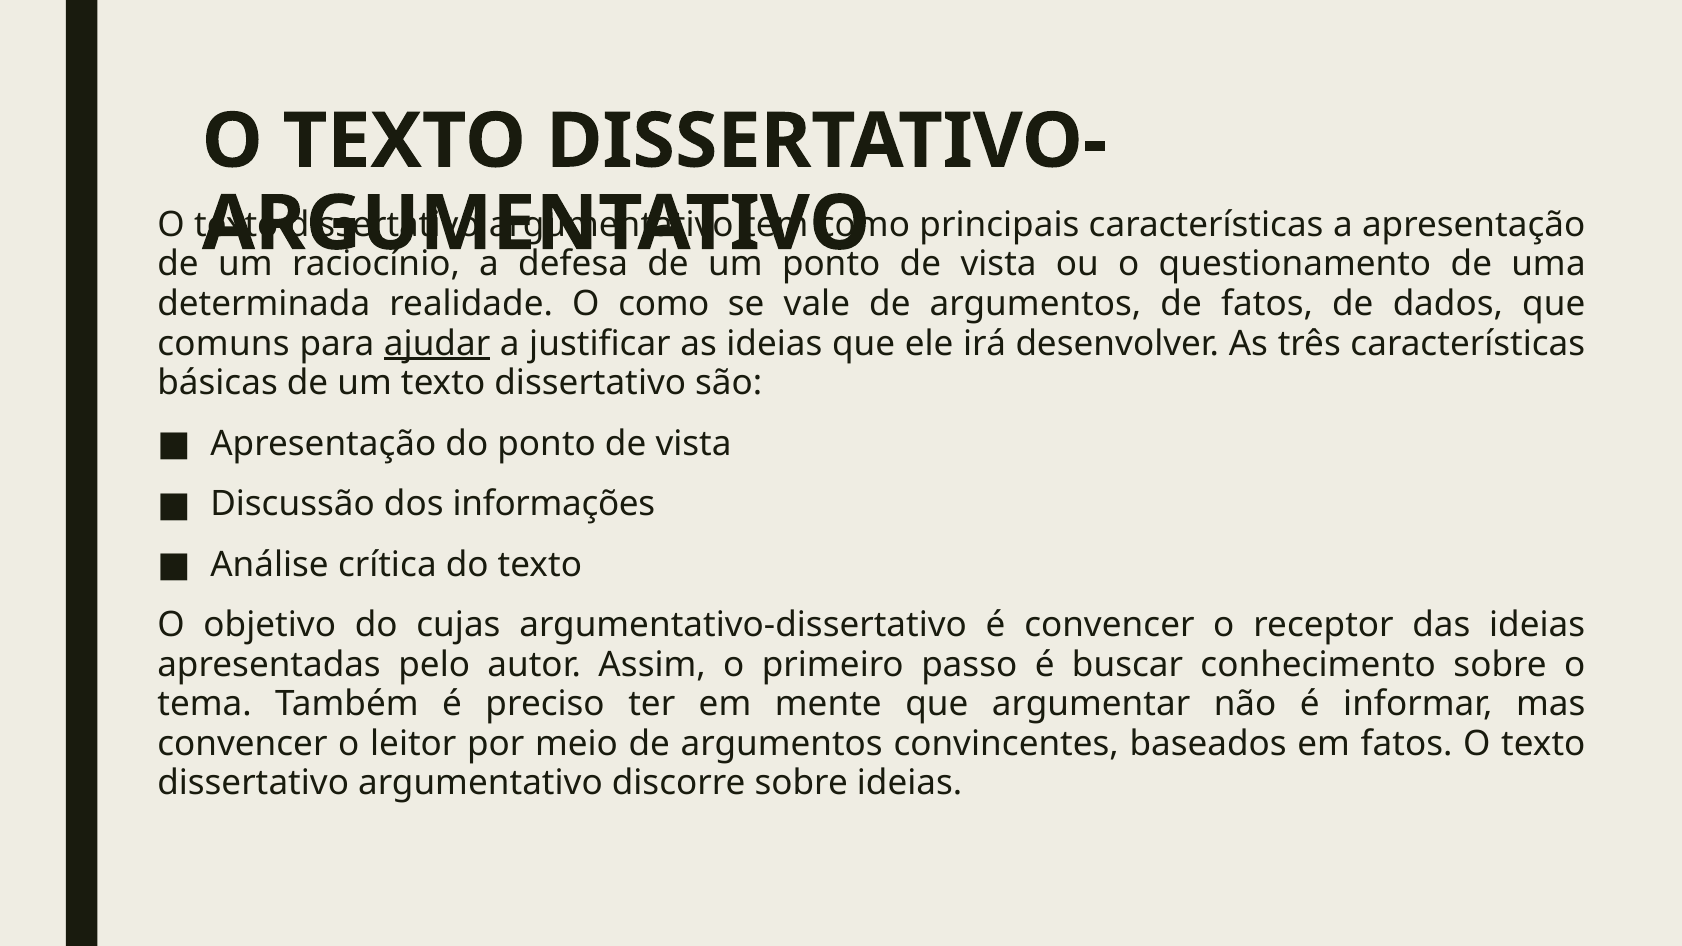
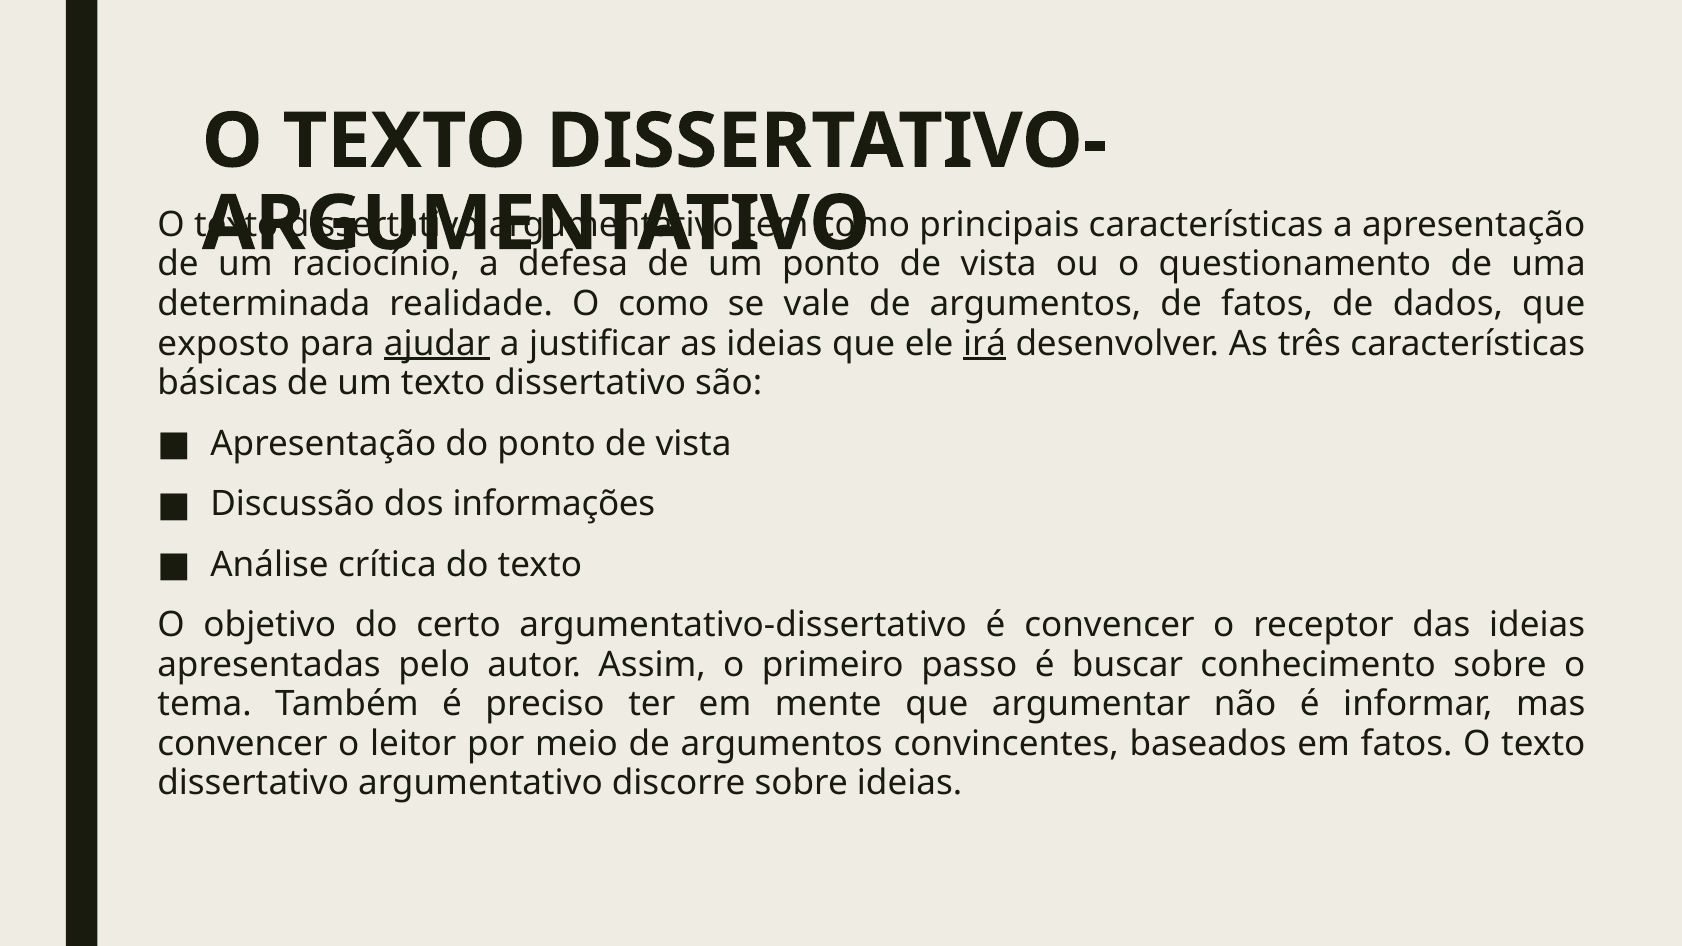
comuns: comuns -> exposto (224, 343)
irá underline: none -> present (985, 343)
cujas: cujas -> certo (459, 625)
